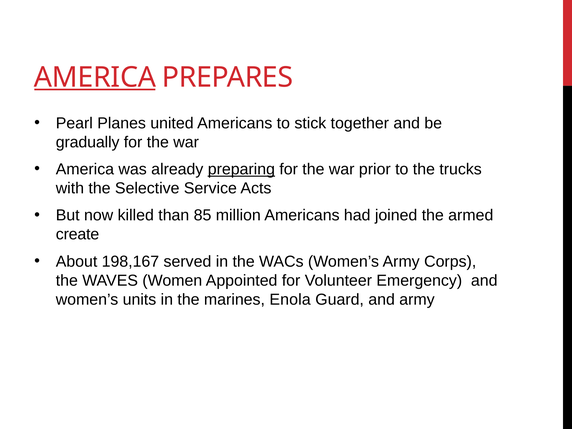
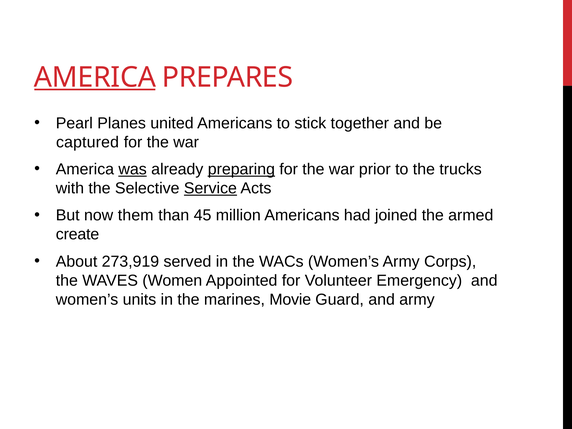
gradually: gradually -> captured (87, 142)
was underline: none -> present (133, 169)
Service underline: none -> present (210, 188)
killed: killed -> them (136, 215)
85: 85 -> 45 (203, 215)
198,167: 198,167 -> 273,919 (130, 261)
Enola: Enola -> Movie (290, 300)
